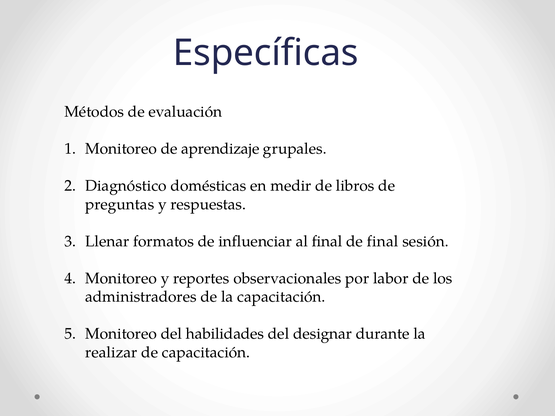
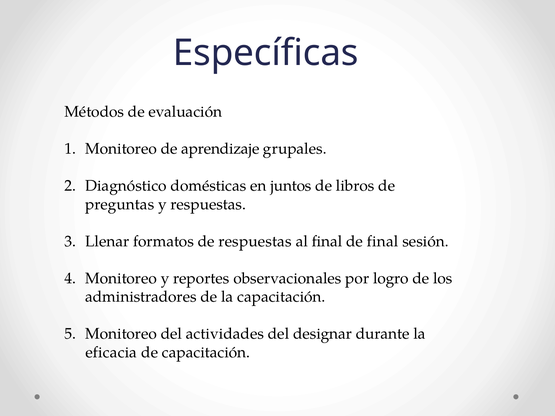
medir: medir -> juntos (291, 186)
de influenciar: influenciar -> respuestas (255, 241)
labor: labor -> logro (391, 278)
habilidades: habilidades -> actividades (225, 334)
realizar: realizar -> eficacia (111, 353)
